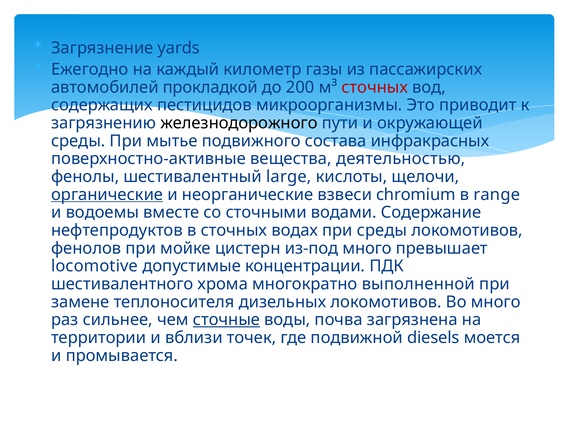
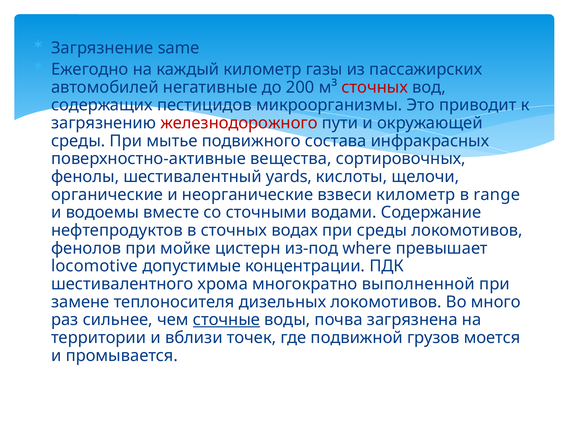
yards: yards -> same (179, 48)
прокладкой: прокладкой -> негативные (210, 87)
железнодорожного colour: black -> red (239, 123)
деятельностью: деятельностью -> сортировочных (401, 159)
large: large -> yards (289, 177)
органические underline: present -> none (107, 195)
взвеси chromium: chromium -> километр (416, 195)
из-под много: много -> where (367, 248)
diesels: diesels -> грузов (433, 338)
